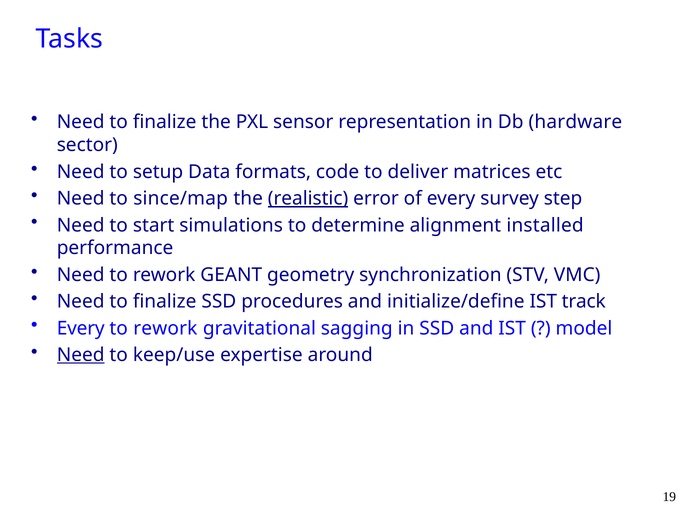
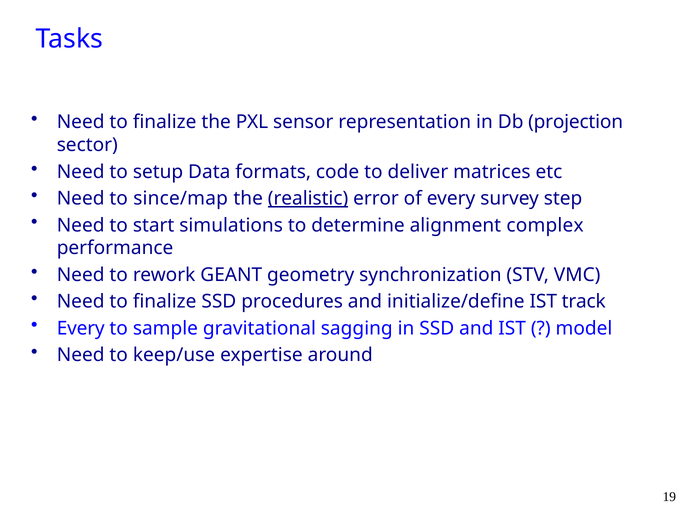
hardware: hardware -> projection (576, 122)
installed: installed -> complex (545, 225)
rework: rework -> sample (165, 328)
Need underline: present -> none (81, 355)
